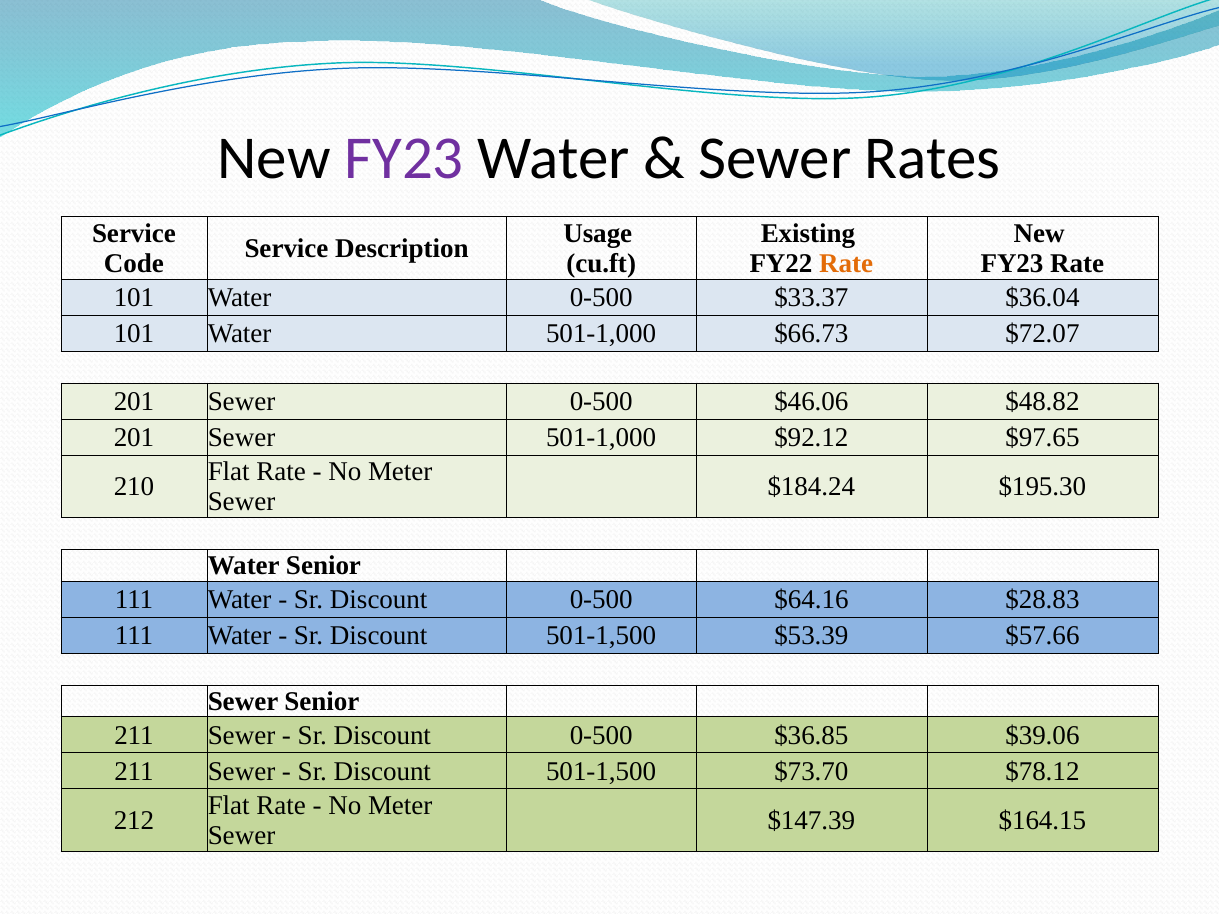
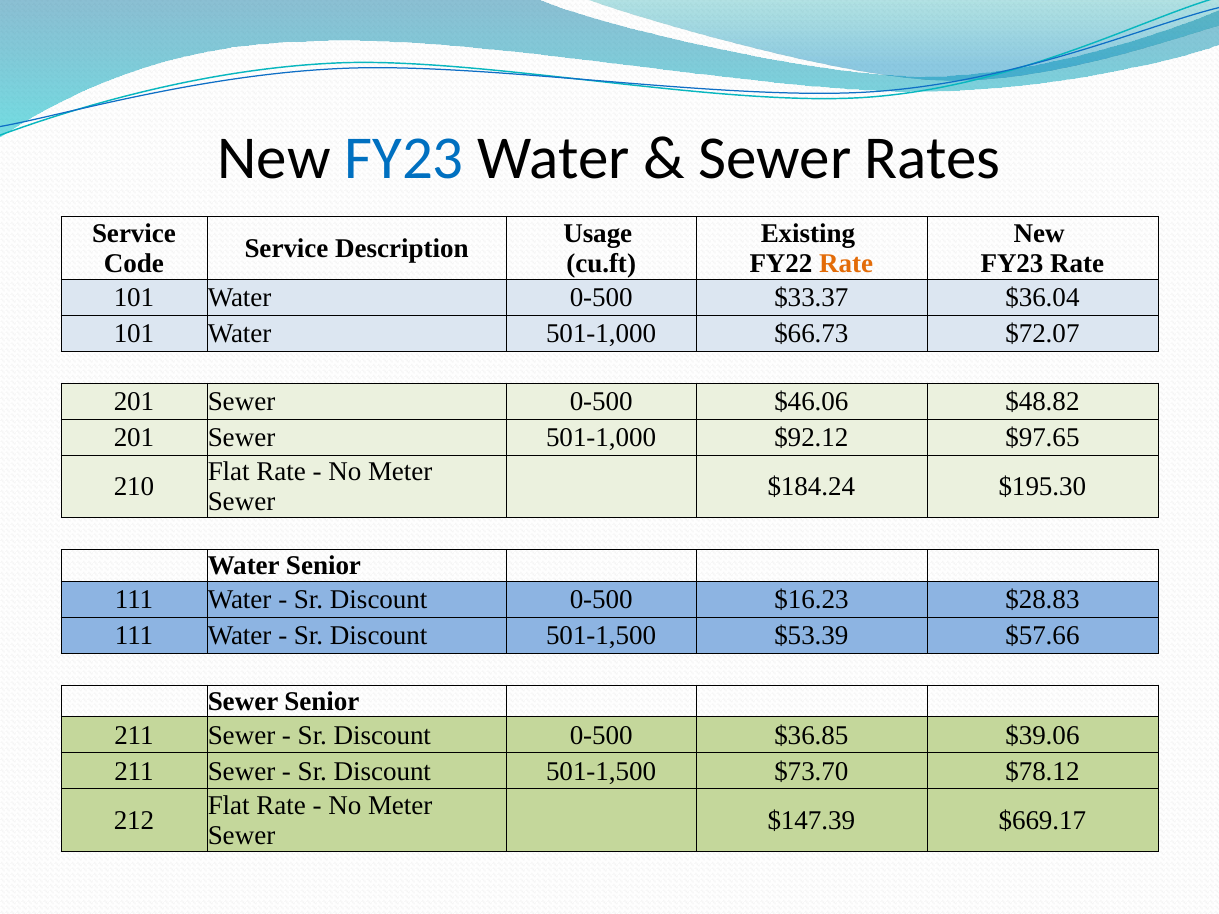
FY23 colour: purple -> blue (404, 159)
$64.16: $64.16 -> $16.23 (811, 600)
$164.15: $164.15 -> $669.17 (1042, 821)
